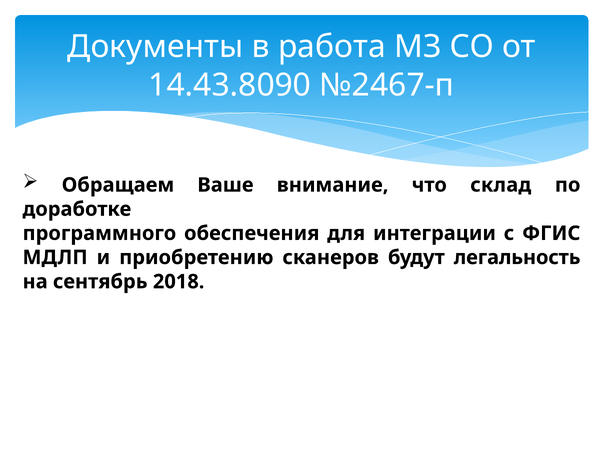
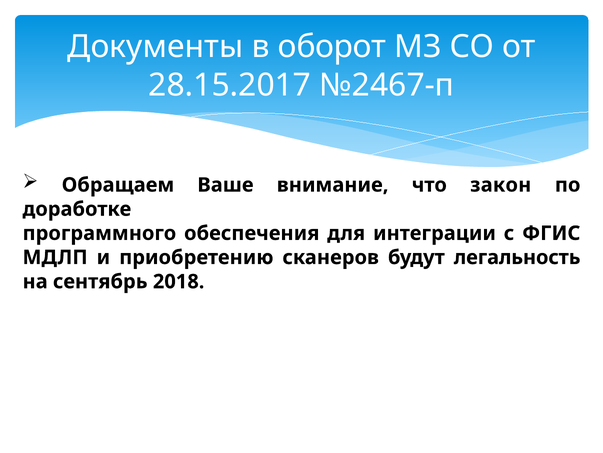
работа: работа -> оборот (332, 47)
14.43.8090: 14.43.8090 -> 28.15.2017 (230, 85)
склад: склад -> закон (501, 185)
